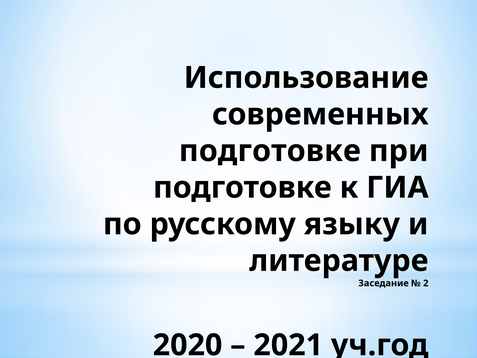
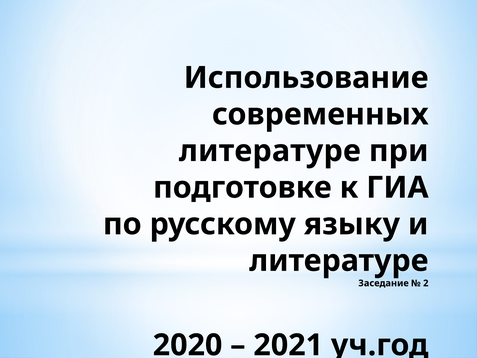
подготовке: подготовке -> литературе (270, 151)
